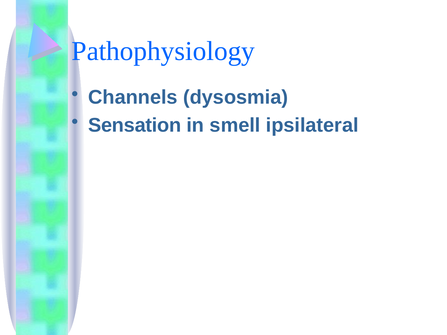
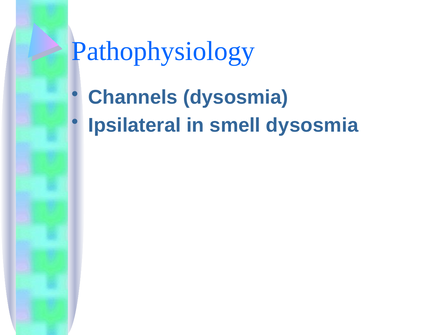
Sensation: Sensation -> Ipsilateral (135, 125)
smell ipsilateral: ipsilateral -> dysosmia (312, 125)
